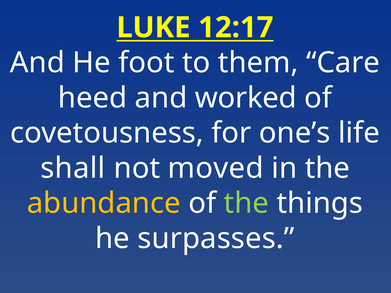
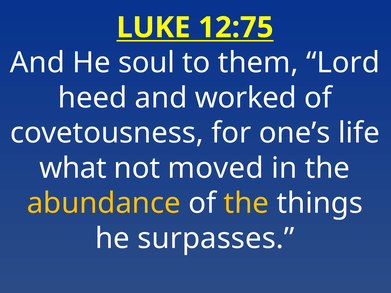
12:17: 12:17 -> 12:75 (236, 28)
foot: foot -> soul (147, 63)
Care: Care -> Lord (343, 63)
shall: shall -> what (73, 168)
the colour: light green -> yellow (246, 203)
